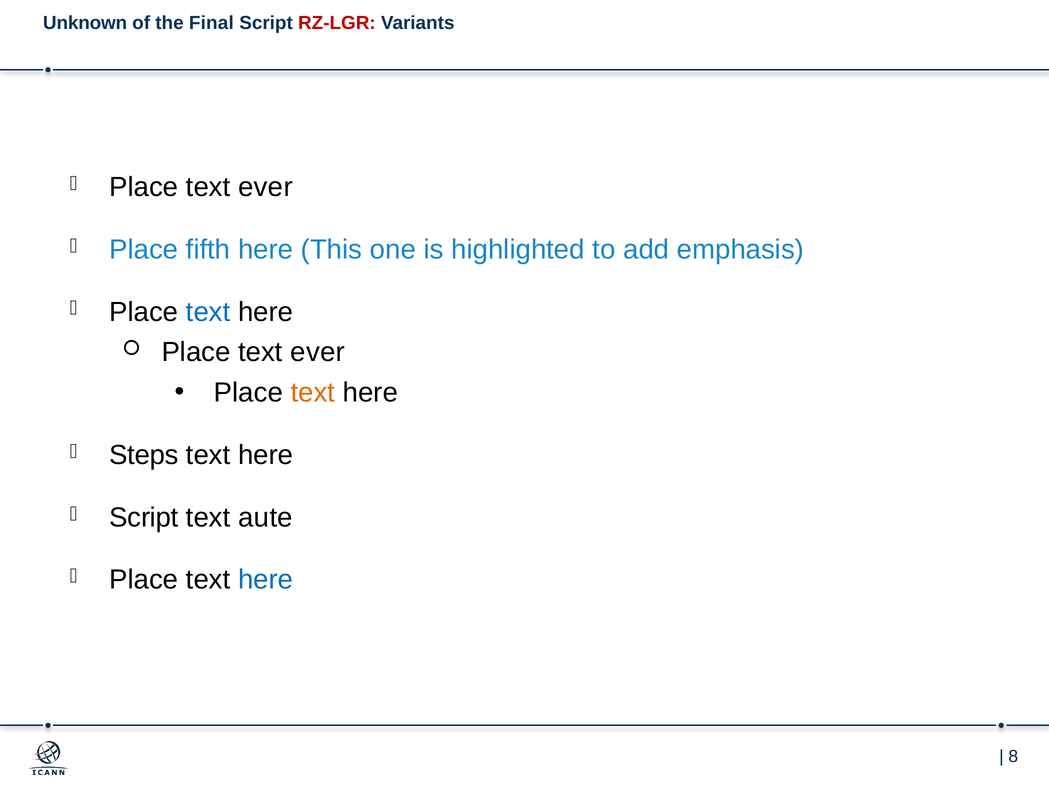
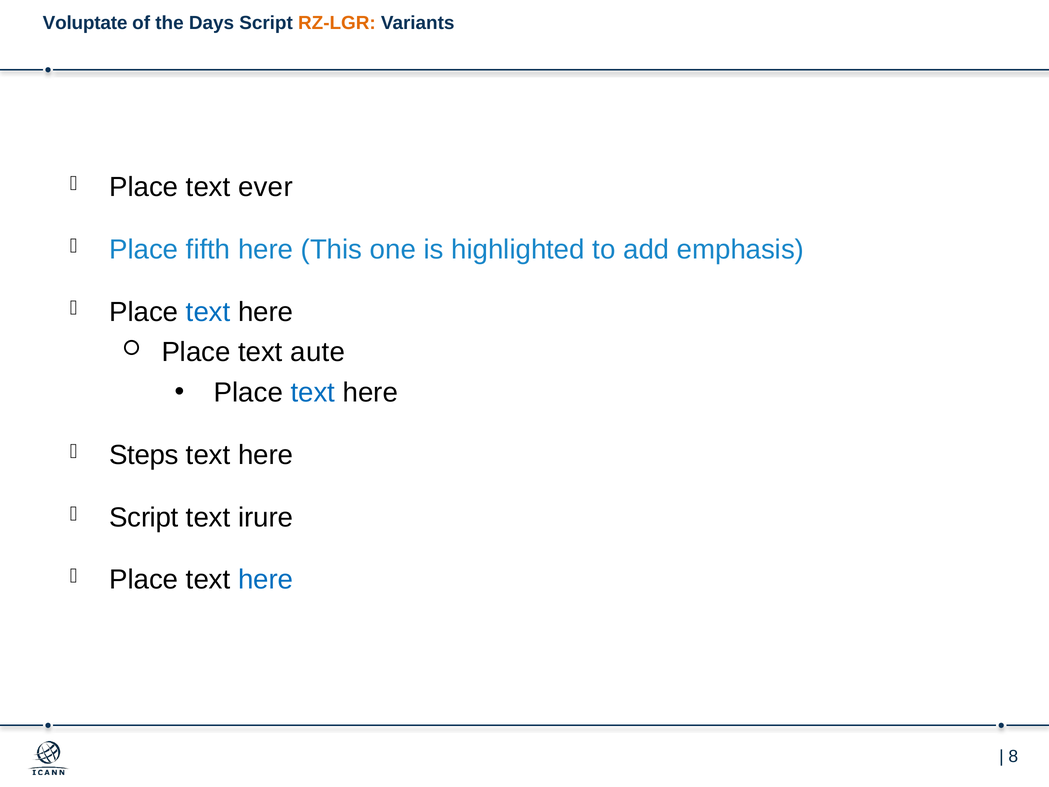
Unknown: Unknown -> Voluptate (85, 23)
Final: Final -> Days (212, 23)
RZ-LGR colour: red -> orange (337, 23)
ever: ever -> aute (318, 352)
text colour: orange -> blue (313, 393)
aute: aute -> irure (266, 517)
